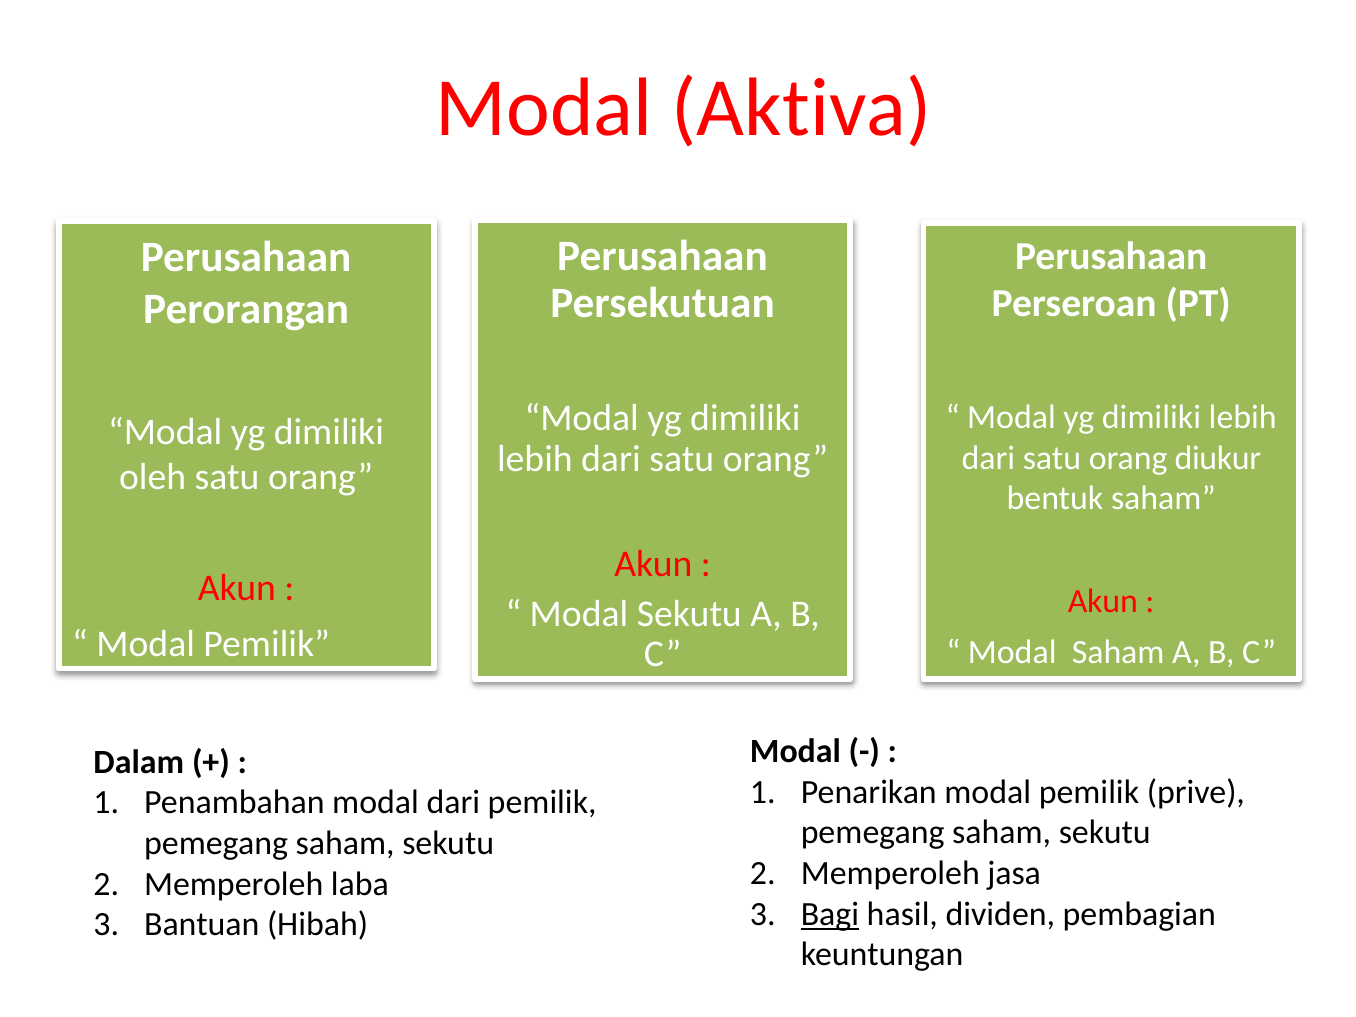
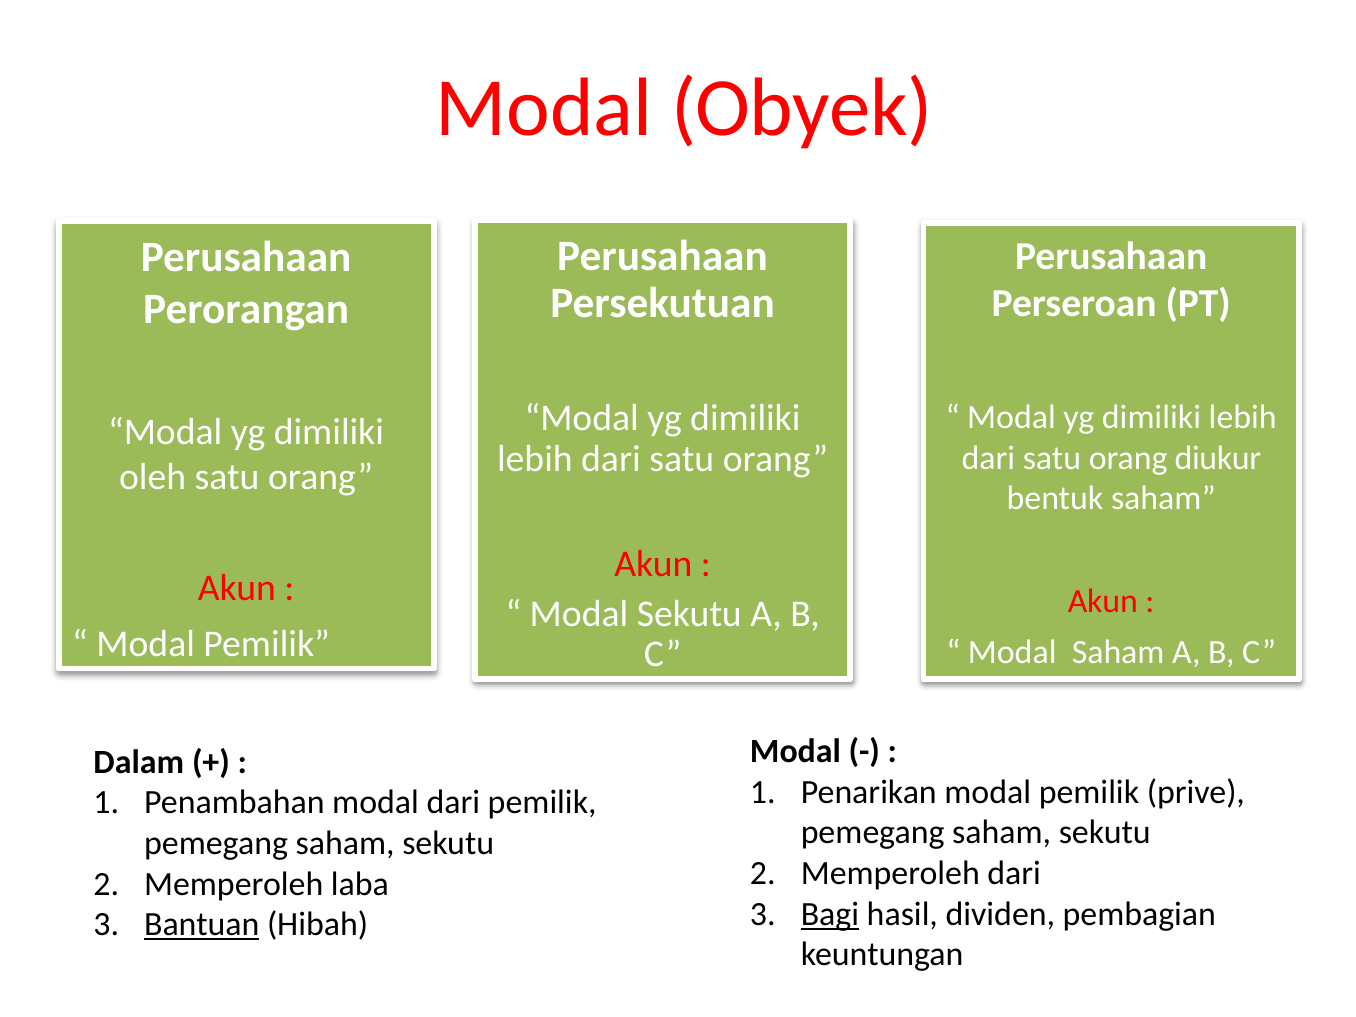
Aktiva: Aktiva -> Obyek (802, 108)
Memperoleh jasa: jasa -> dari (1014, 873)
Bantuan underline: none -> present (202, 925)
